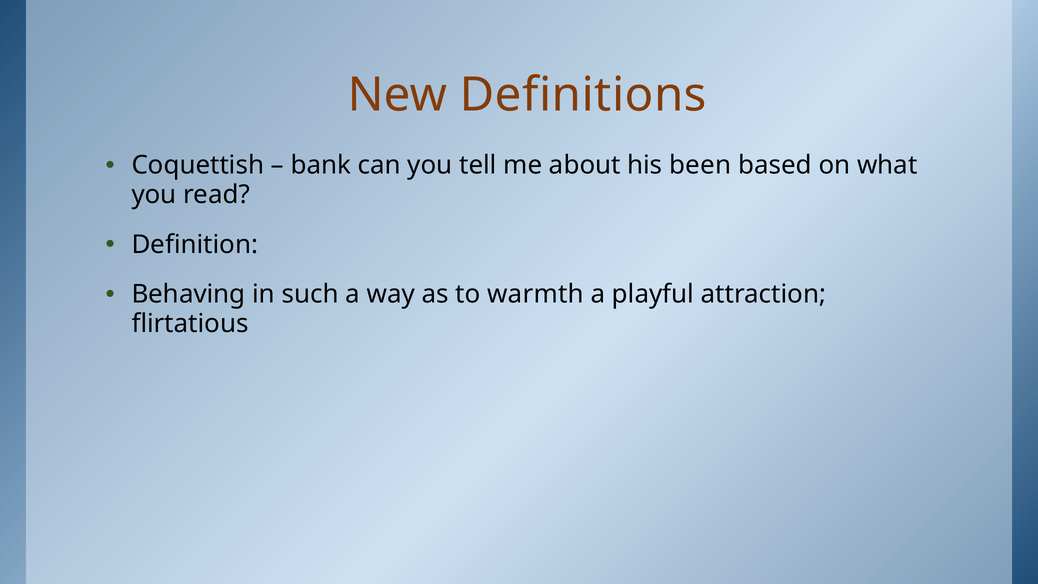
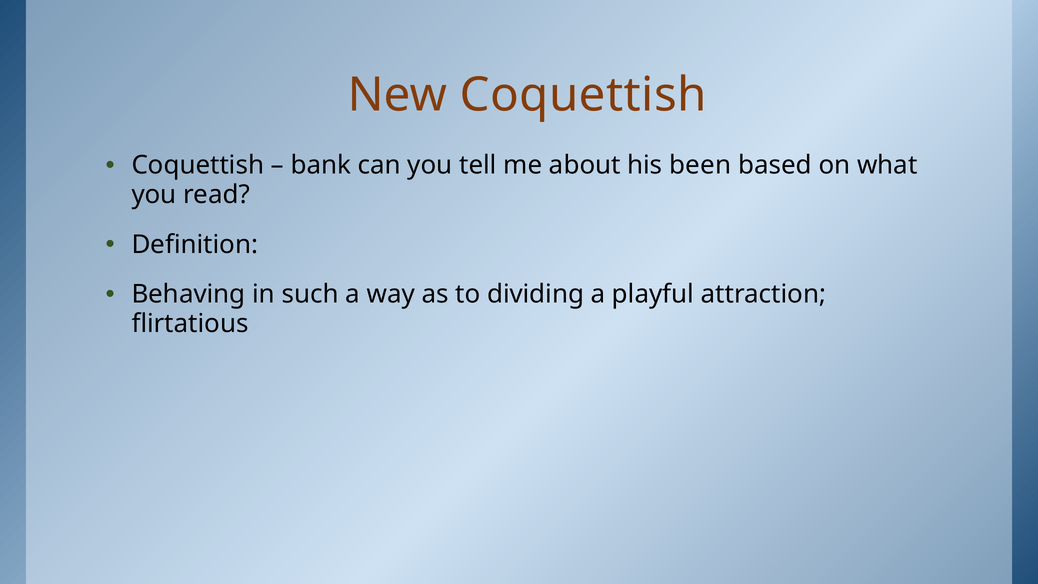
New Definitions: Definitions -> Coquettish (583, 95)
warmth: warmth -> dividing (536, 294)
